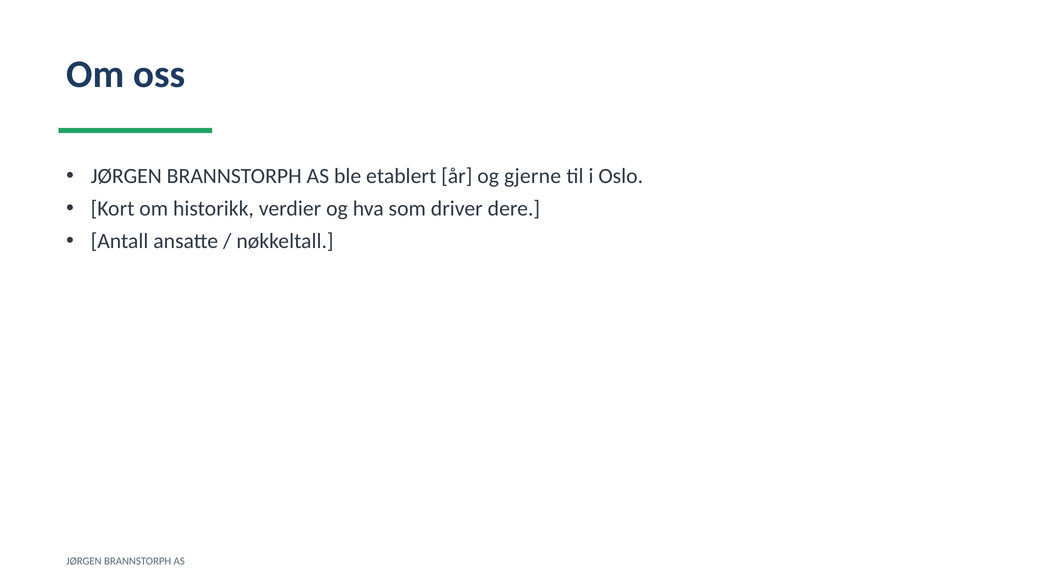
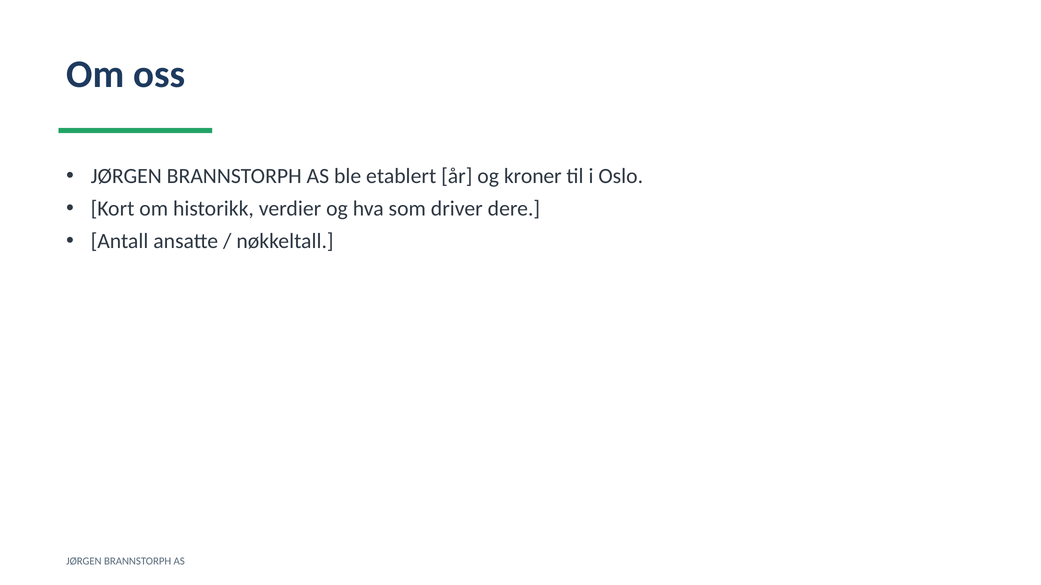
gjerne: gjerne -> kroner (533, 176)
